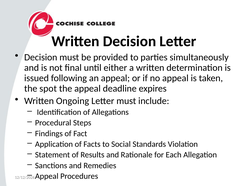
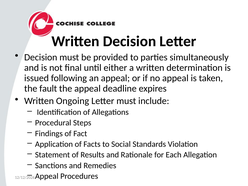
spot: spot -> fault (48, 89)
